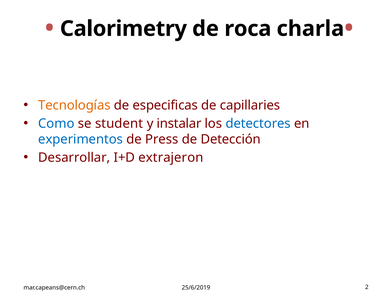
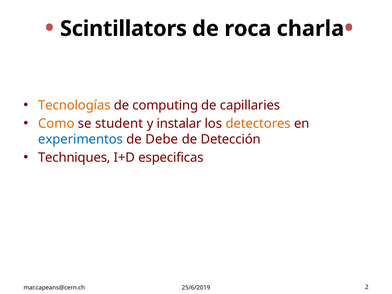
Calorimetry: Calorimetry -> Scintillators (123, 29)
especificas: especificas -> computing (165, 105)
Como colour: blue -> orange (56, 124)
detectores colour: blue -> orange (258, 124)
Press: Press -> Debe (162, 139)
Desarrollar: Desarrollar -> Techniques (74, 158)
extrajeron: extrajeron -> especificas (171, 158)
